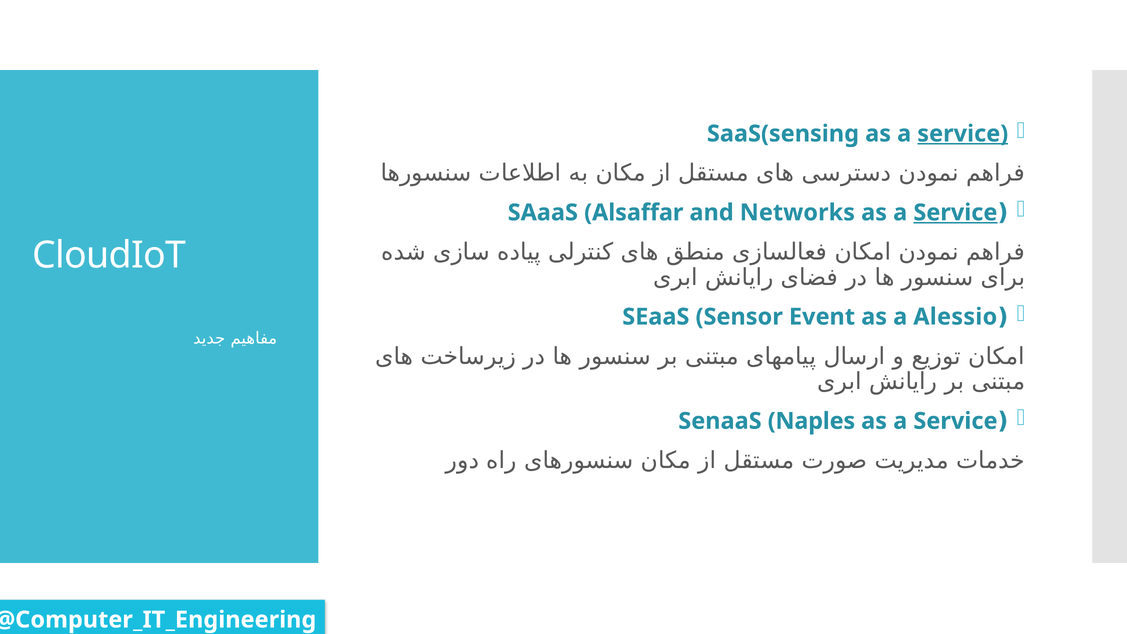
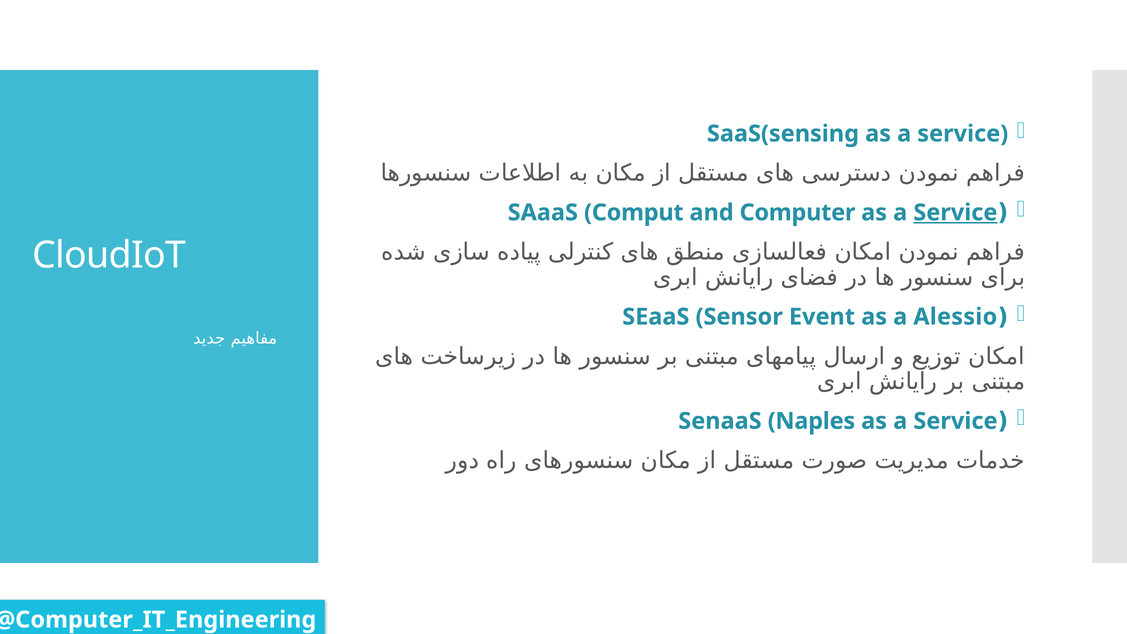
service underline: present -> none (963, 134)
Alsaffar: Alsaffar -> Comput (634, 213)
Networks: Networks -> Computer (797, 213)
